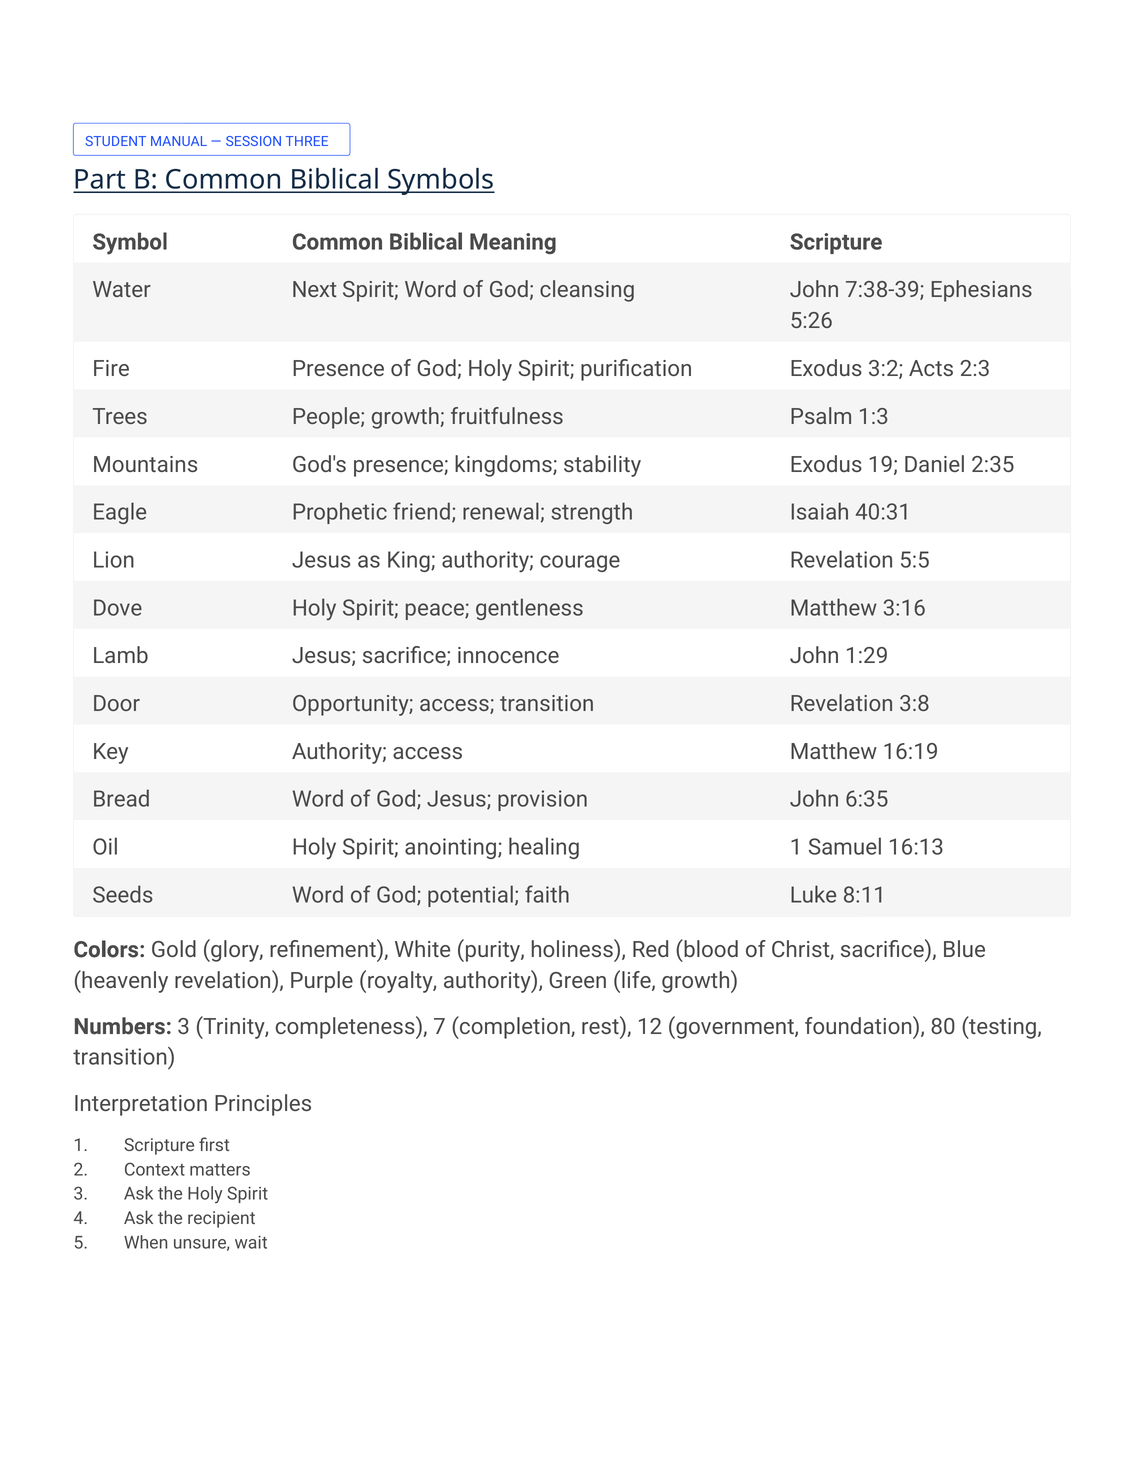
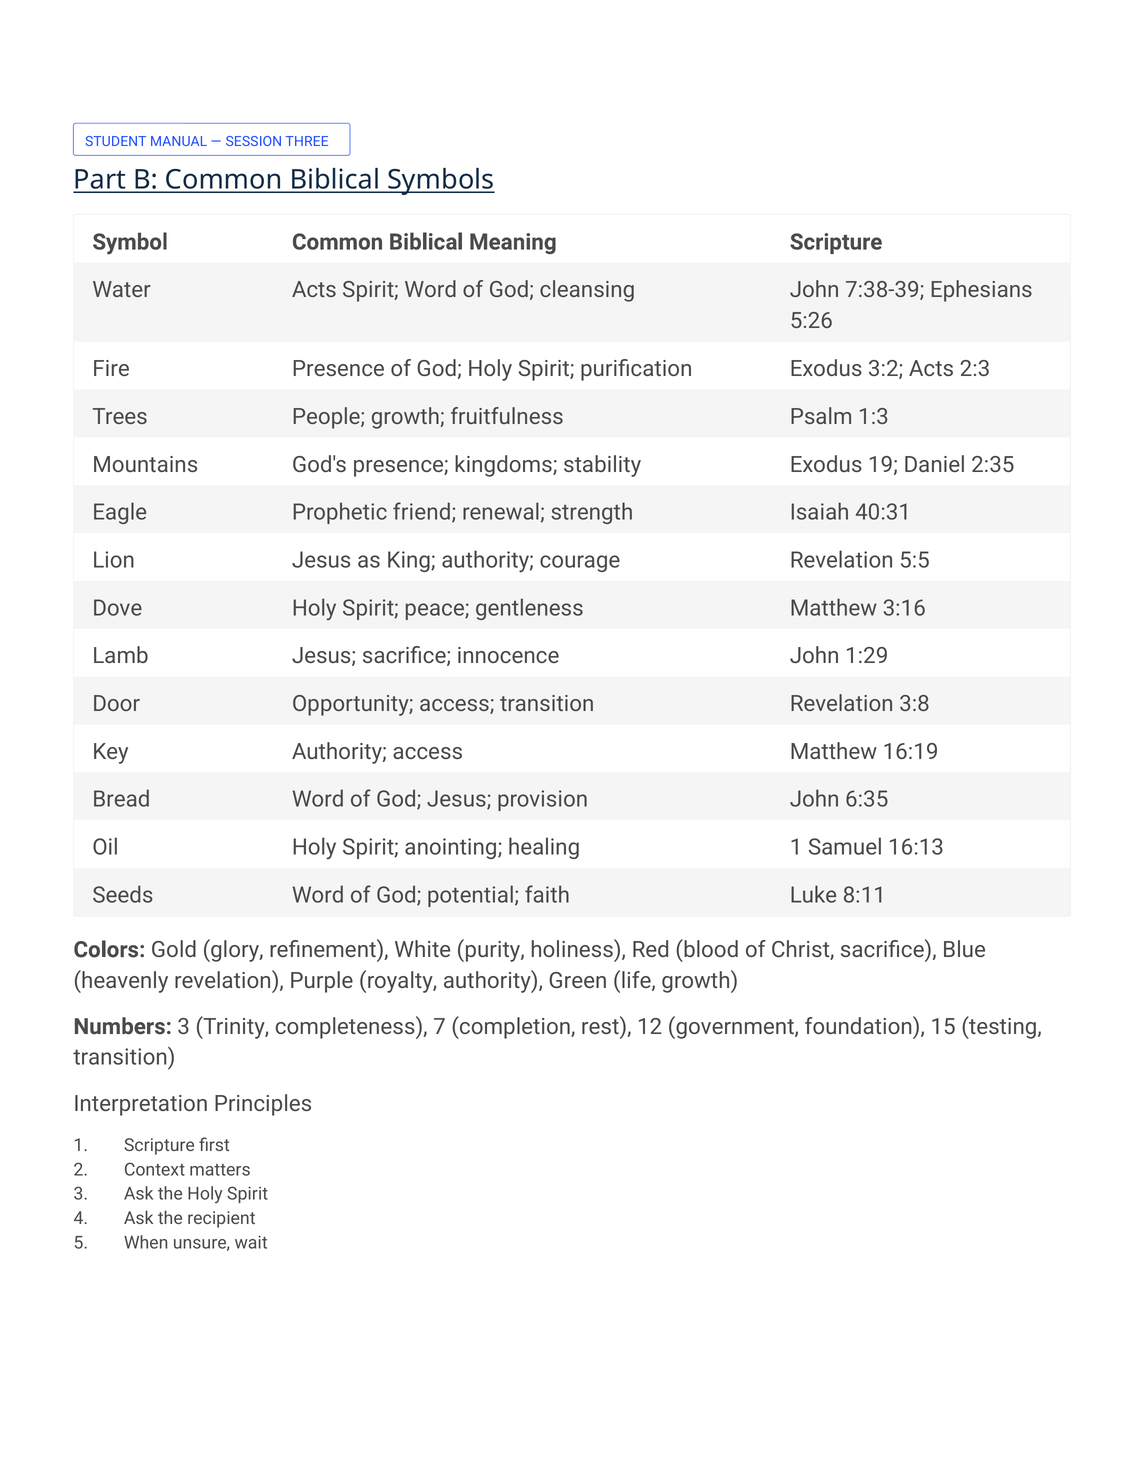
Water Next: Next -> Acts (314, 290)
80: 80 -> 15 (943, 1026)
